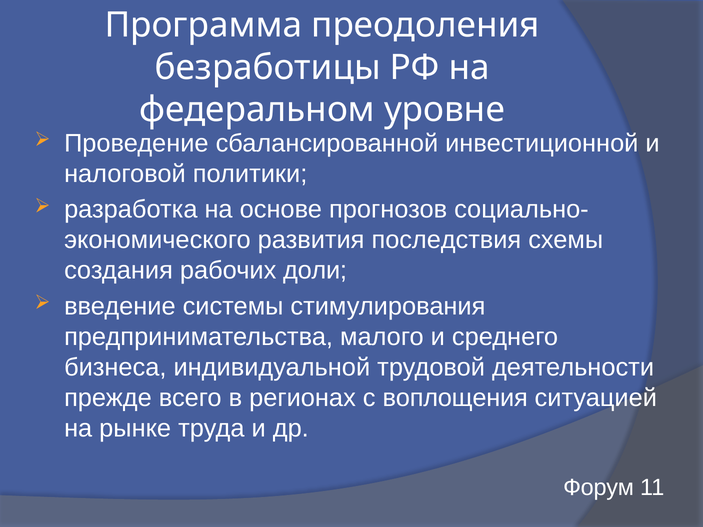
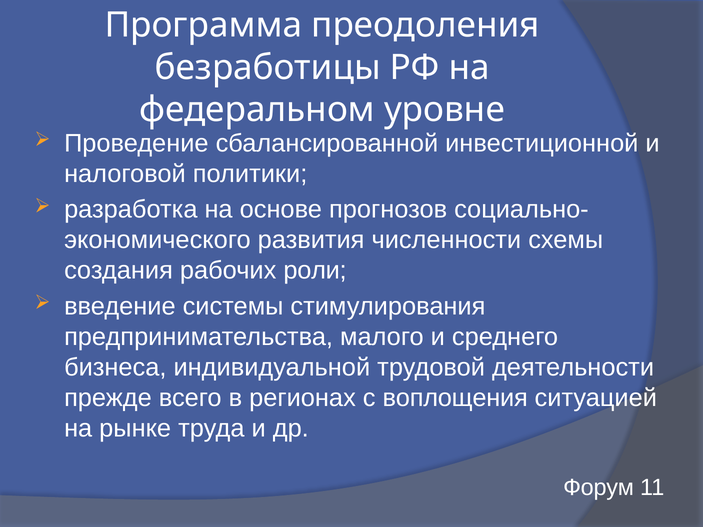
последствия: последствия -> численности (446, 240)
доли: доли -> роли (315, 271)
